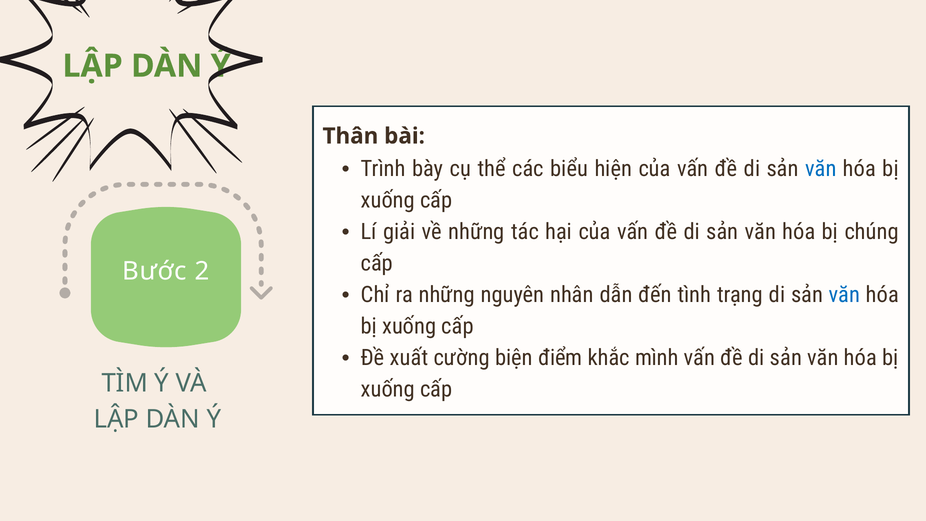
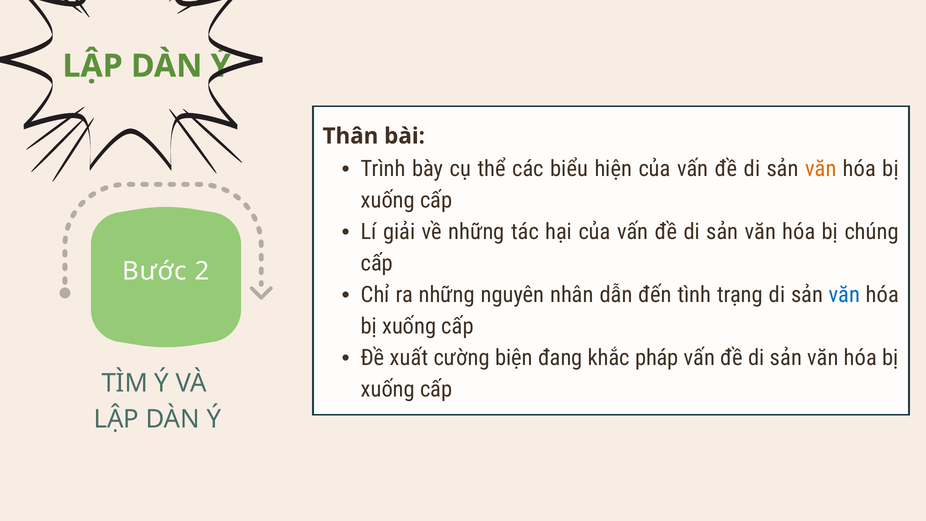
văn colour: blue -> orange (821, 169)
điểm: điểm -> đang (560, 358)
mình: mình -> pháp (657, 358)
